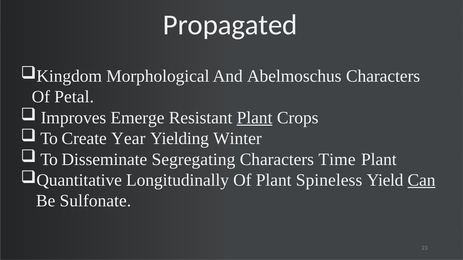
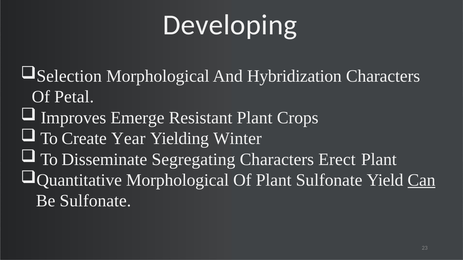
Propagated: Propagated -> Developing (230, 25)
Kingdom: Kingdom -> Selection (69, 76)
Abelmoschus: Abelmoschus -> Hybridization (294, 76)
Plant underline: present -> none (255, 118)
Time: Time -> Erect (337, 160)
Quantitative Longitudinally: Longitudinally -> Morphological (178, 180)
Plant Spineless: Spineless -> Sulfonate (329, 180)
